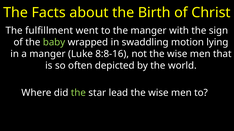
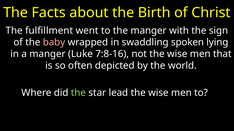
baby colour: light green -> pink (54, 42)
motion: motion -> spoken (188, 42)
8:8-16: 8:8-16 -> 7:8-16 (112, 54)
